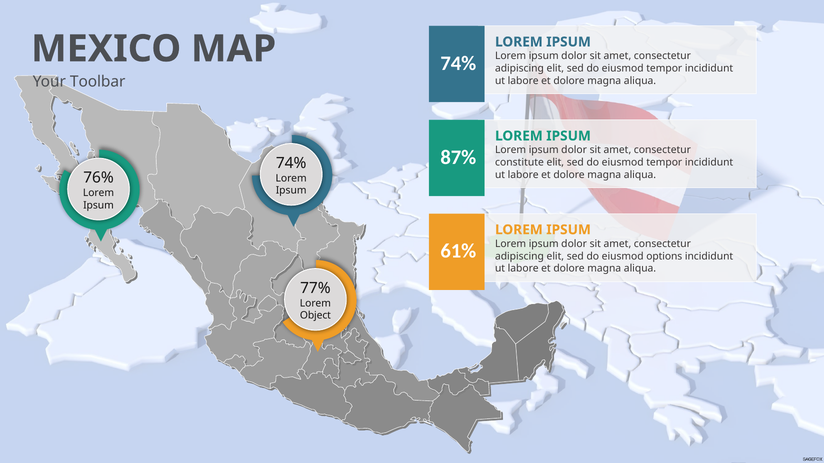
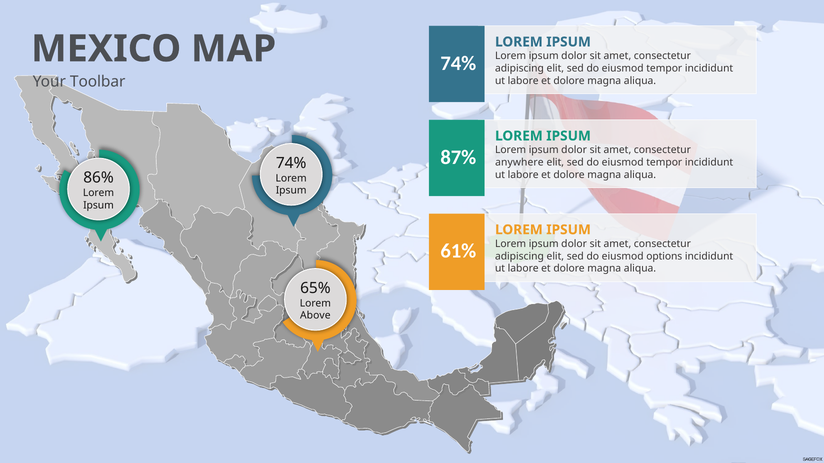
constitute: constitute -> anywhere (519, 163)
76%: 76% -> 86% (98, 178)
77%: 77% -> 65% (315, 288)
Object: Object -> Above (315, 316)
